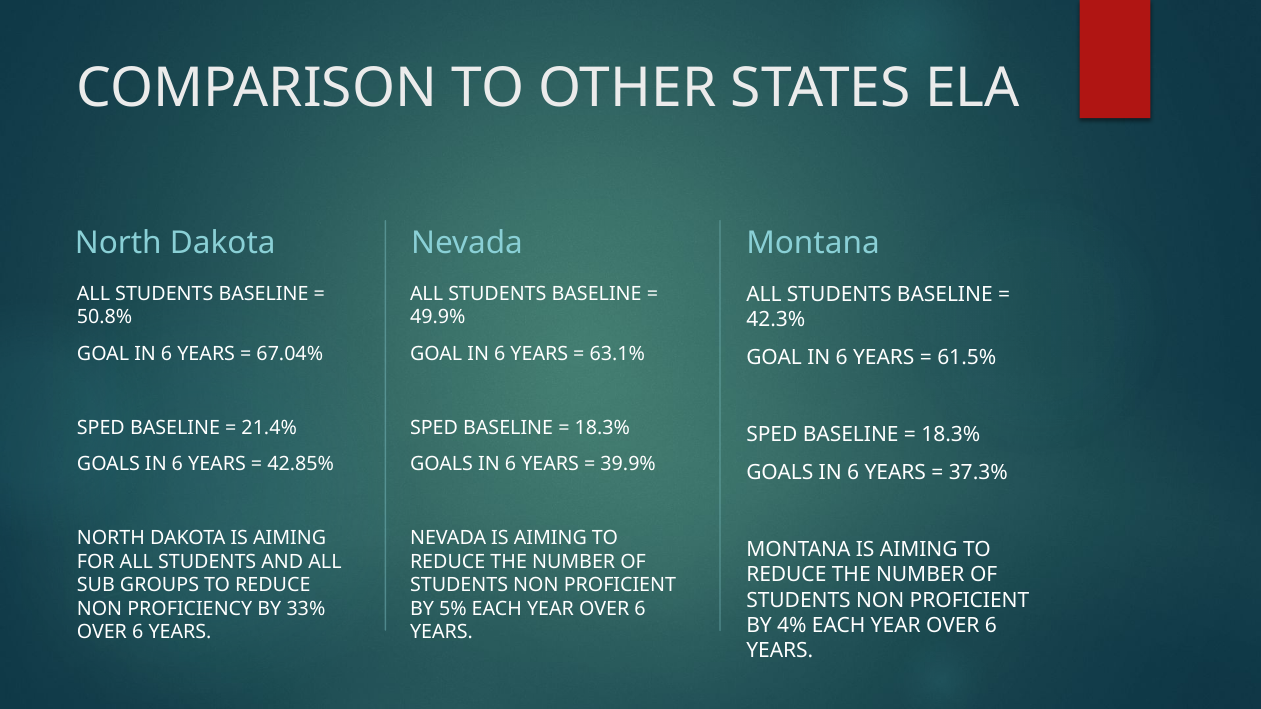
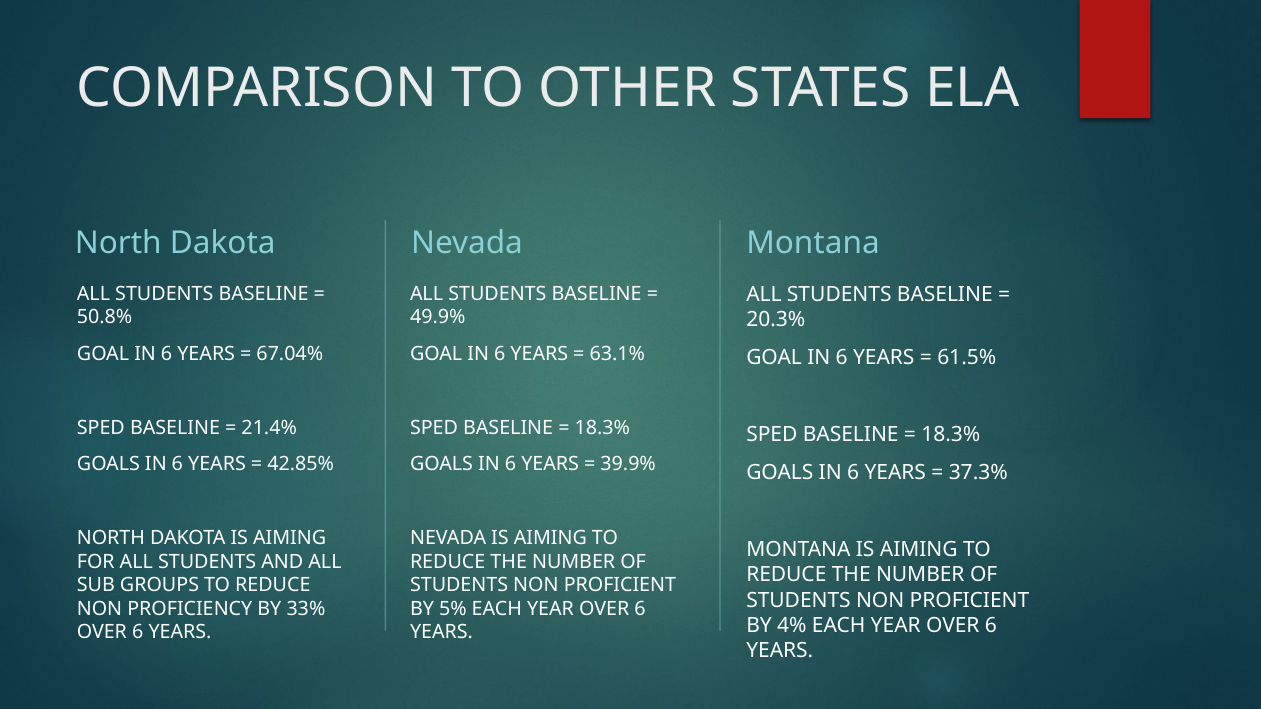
42.3%: 42.3% -> 20.3% (776, 320)
